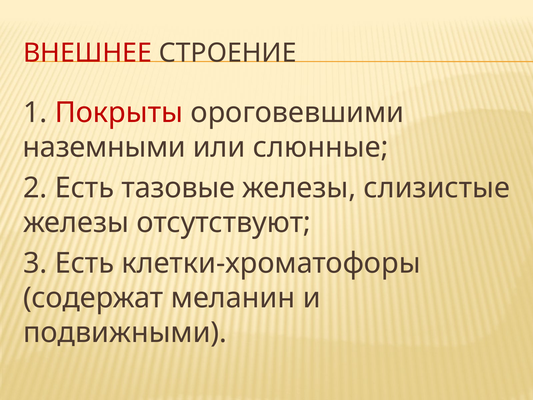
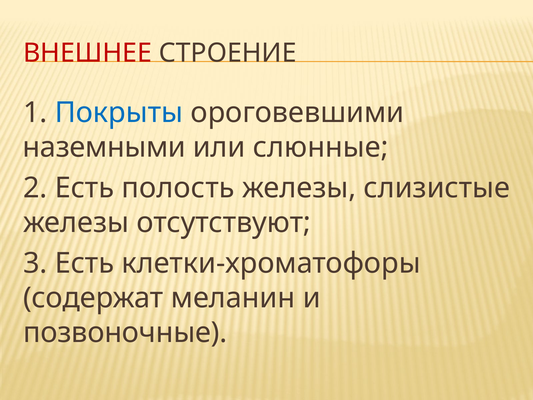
Покрыты colour: red -> blue (119, 113)
тазовые: тазовые -> полость (178, 188)
подвижными: подвижными -> позвоночные (125, 332)
